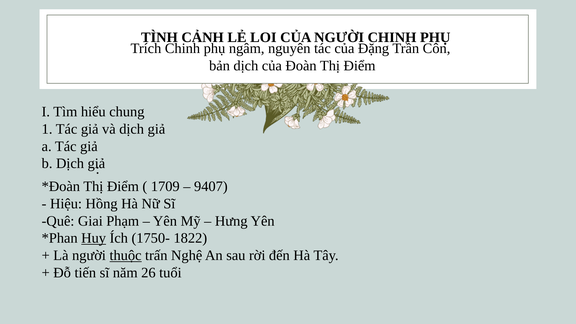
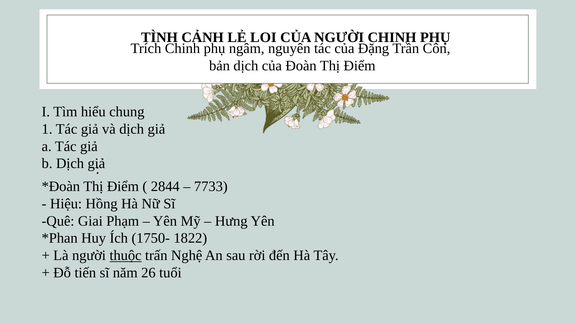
1709: 1709 -> 2844 (165, 186)
9407: 9407 -> 7733 (211, 186)
Huy underline: present -> none (94, 238)
